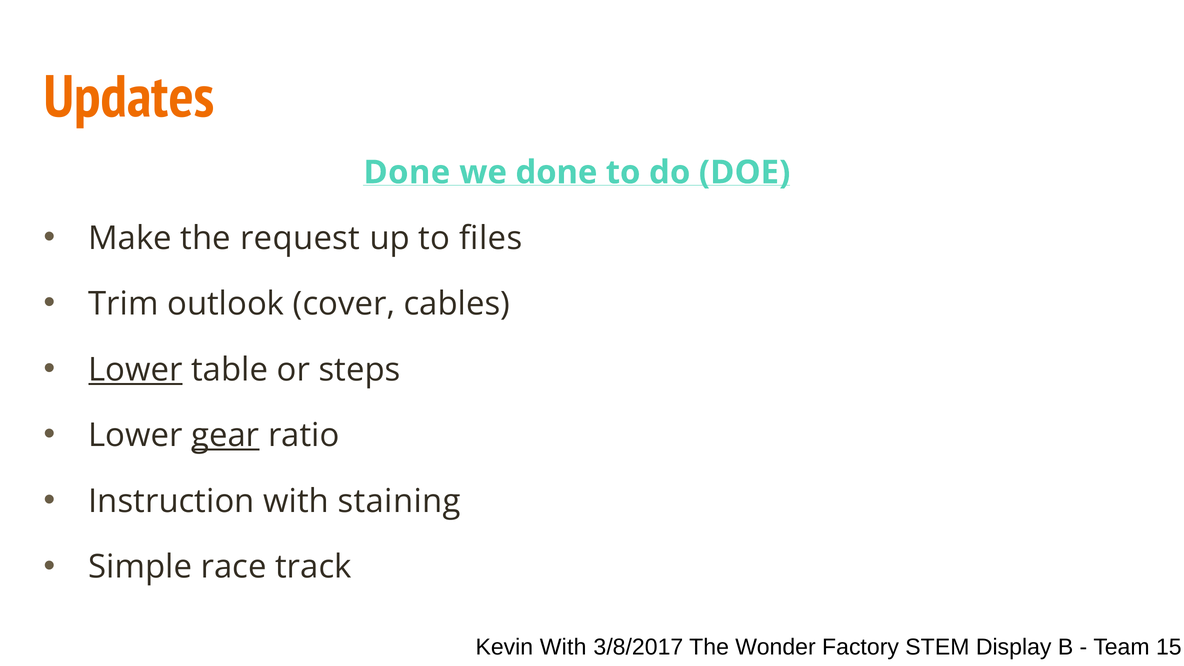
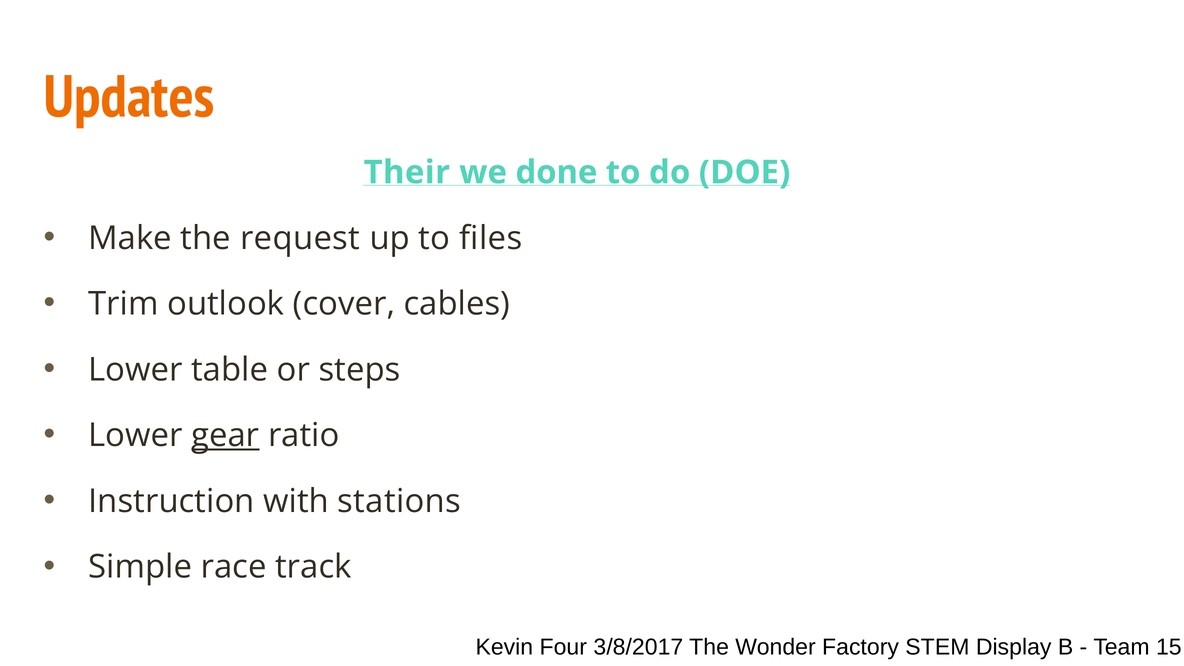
Done: Done -> Their (407, 172)
Lower underline: present -> none (136, 370)
staining: staining -> stations (399, 501)
Kevin With: With -> Four (563, 647)
